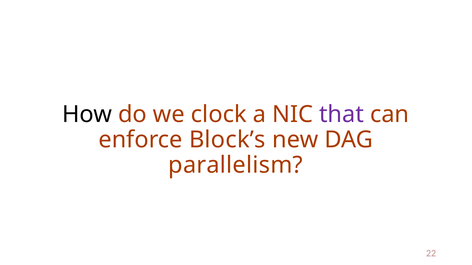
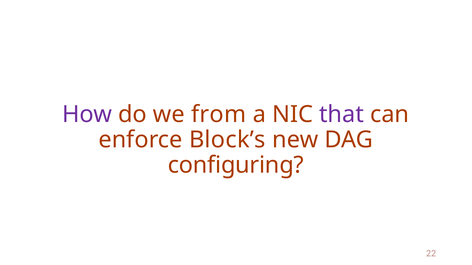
How colour: black -> purple (87, 114)
clock: clock -> from (219, 114)
parallelism: parallelism -> configuring (236, 165)
